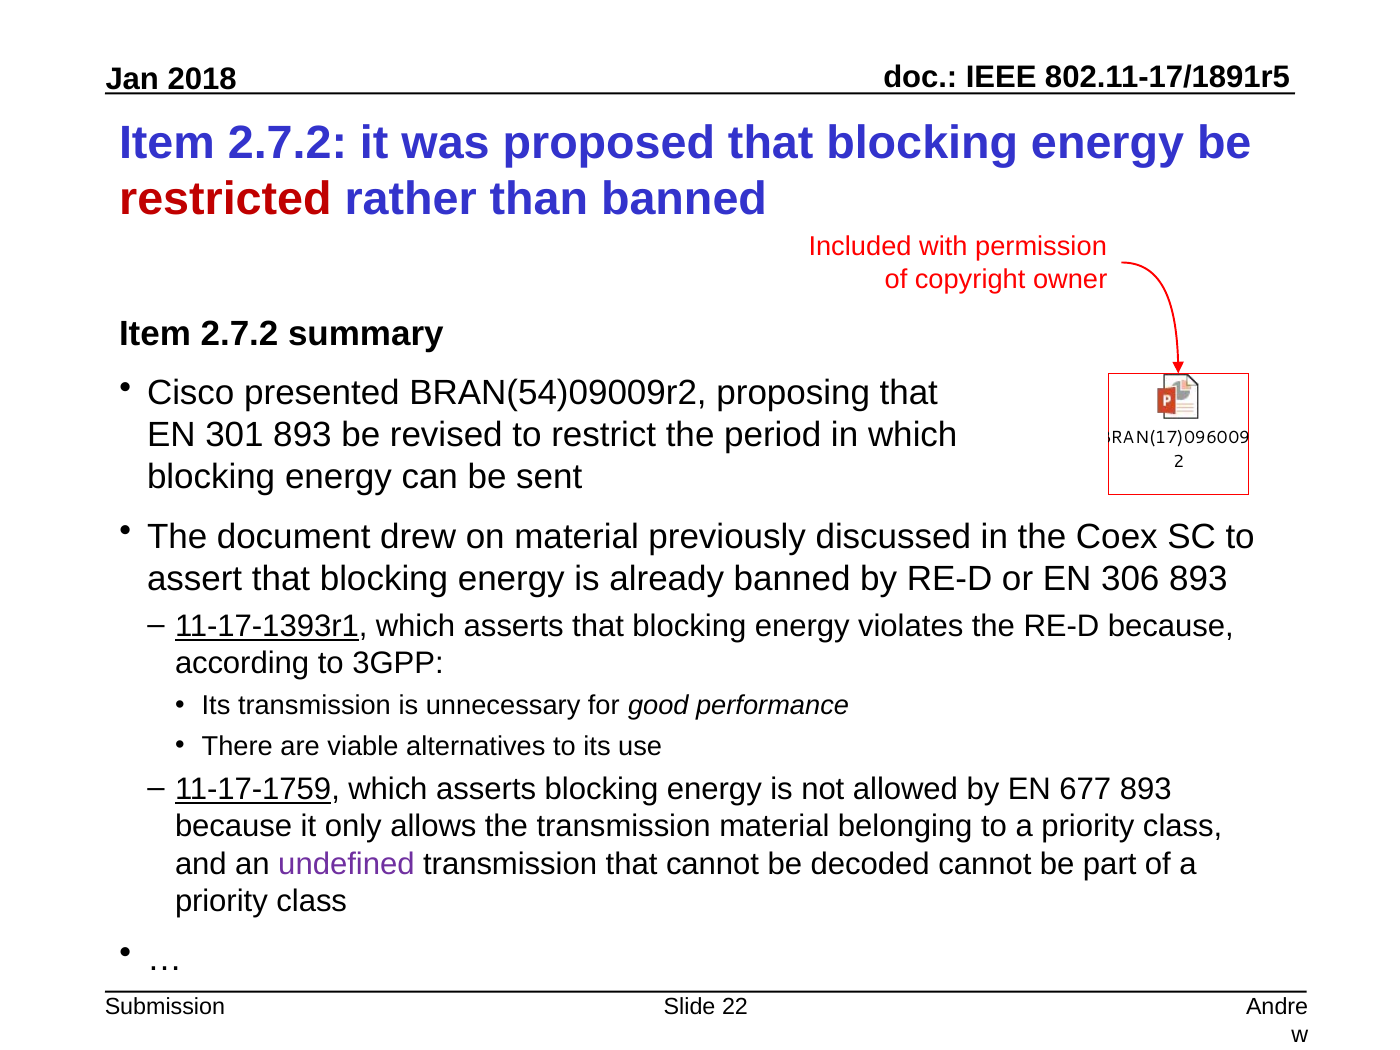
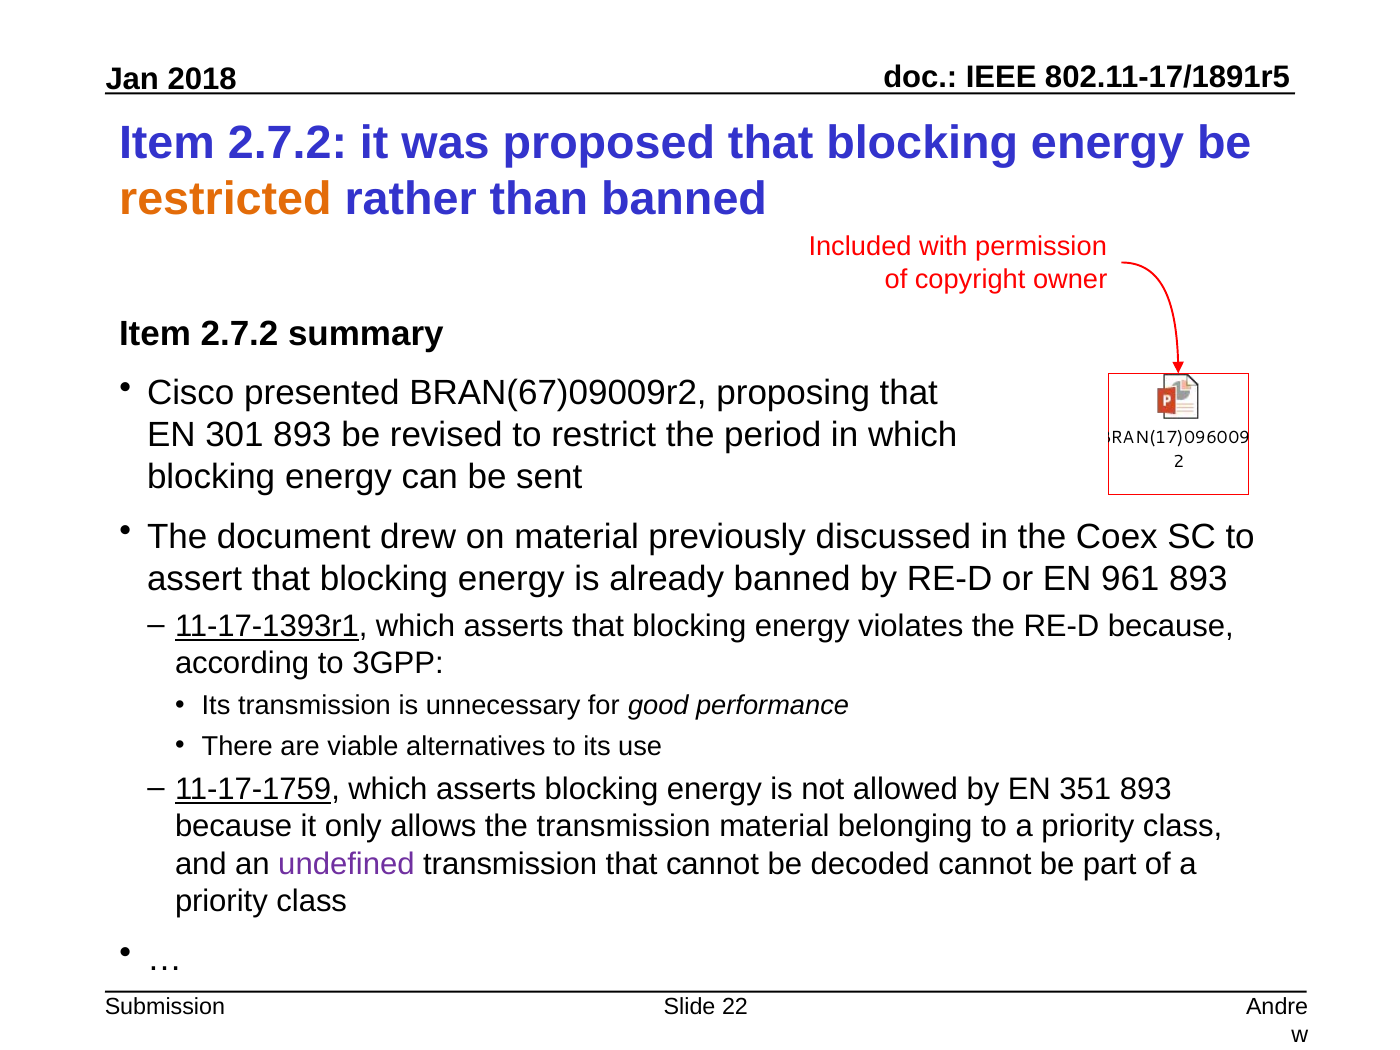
restricted colour: red -> orange (225, 199)
BRAN(54)09009r2: BRAN(54)09009r2 -> BRAN(67)09009r2 (558, 393)
306: 306 -> 961 (1130, 579)
677: 677 -> 351 (1085, 789)
